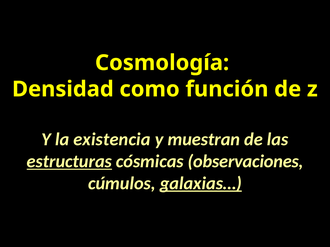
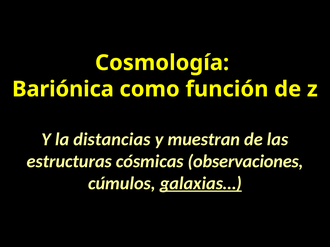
Densidad: Densidad -> Bariónica (63, 89)
existencia: existencia -> distancias (112, 140)
estructuras underline: present -> none (69, 162)
